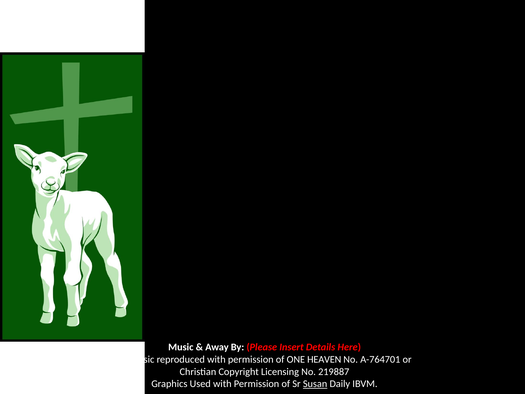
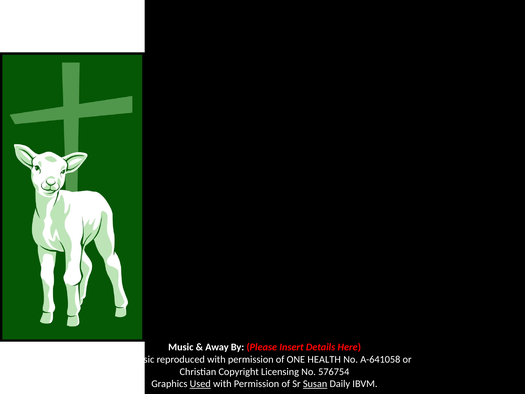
HEAVEN: HEAVEN -> HEALTH (324, 359)
A-764701: A-764701 -> A-641058 (380, 359)
219887: 219887 -> 576754 (334, 371)
Used underline: none -> present (200, 384)
